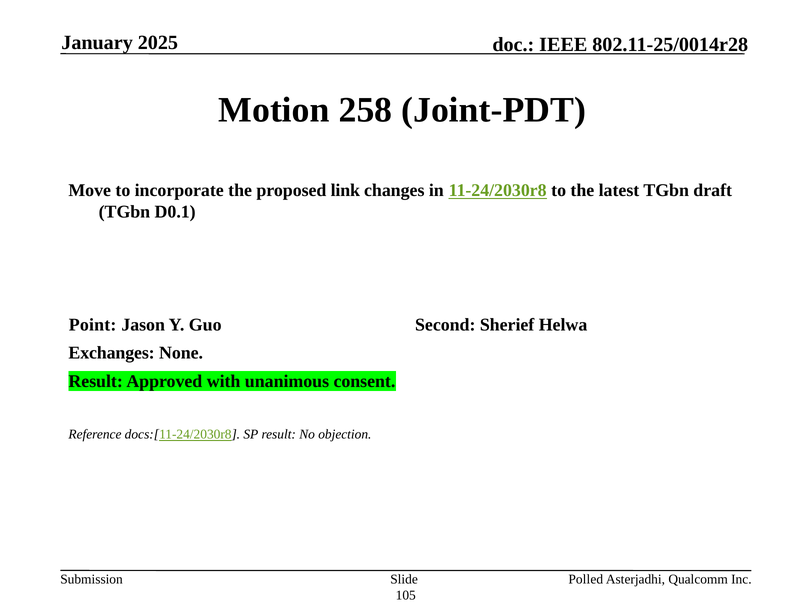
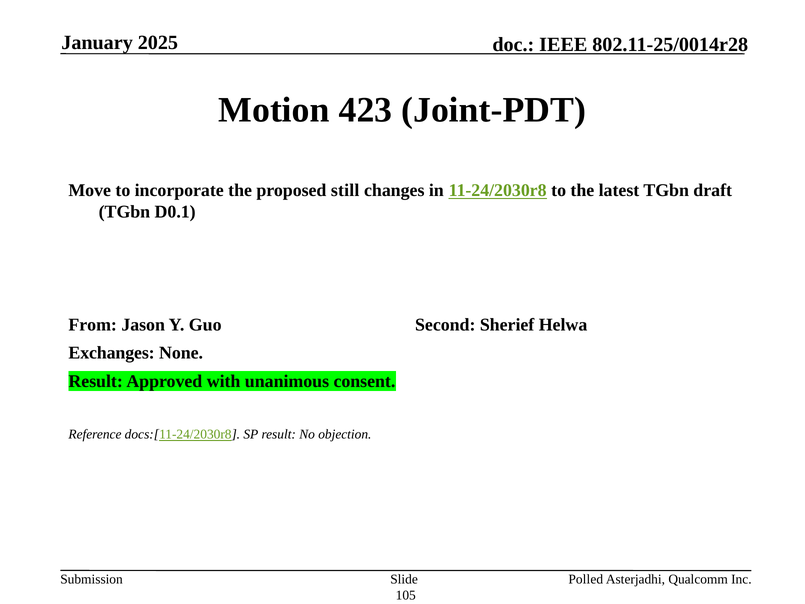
258: 258 -> 423 (365, 110)
link: link -> still (345, 190)
Point: Point -> From (93, 325)
